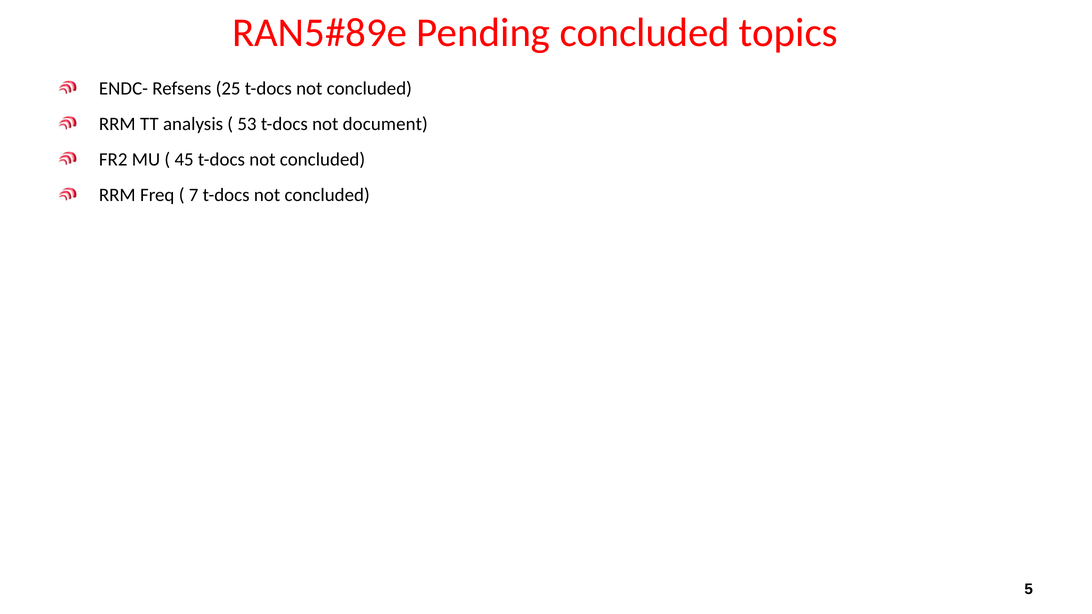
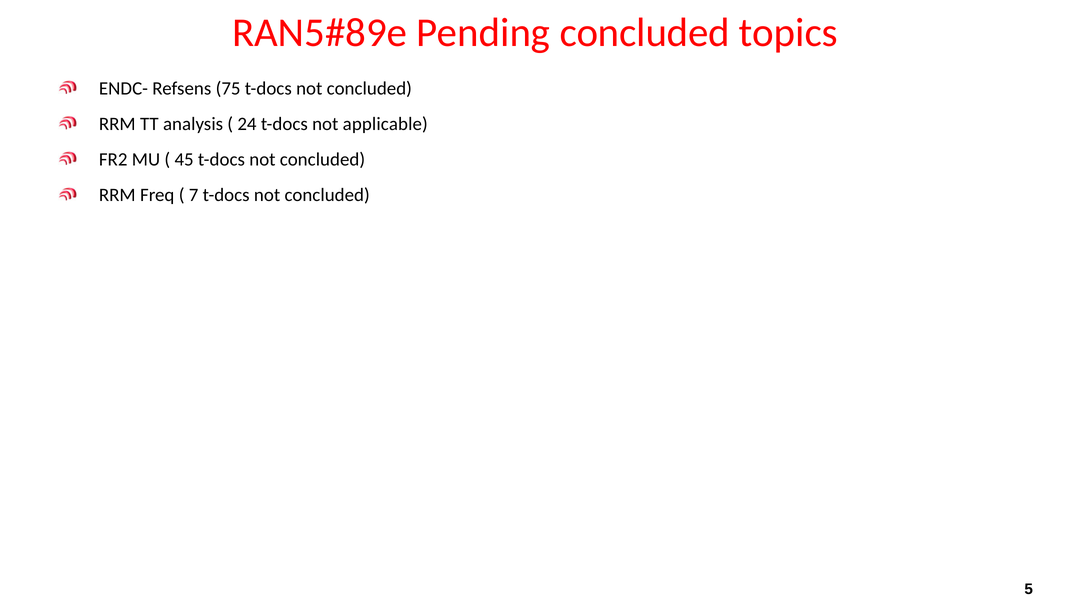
25: 25 -> 75 (228, 88)
53: 53 -> 24 (247, 124)
document: document -> applicable (385, 124)
